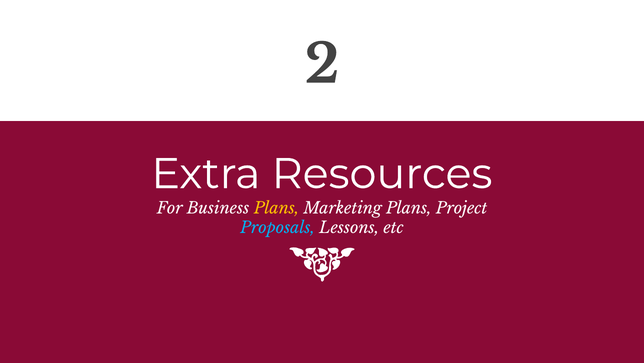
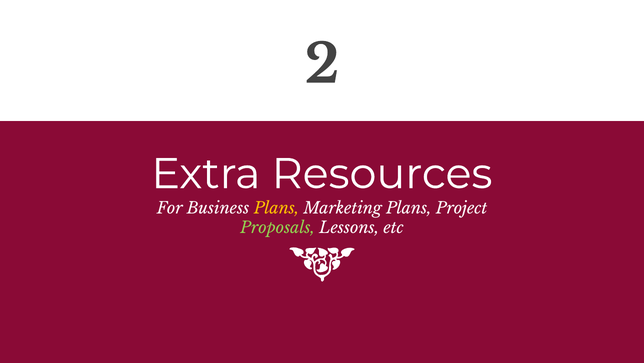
Proposals colour: light blue -> light green (277, 227)
